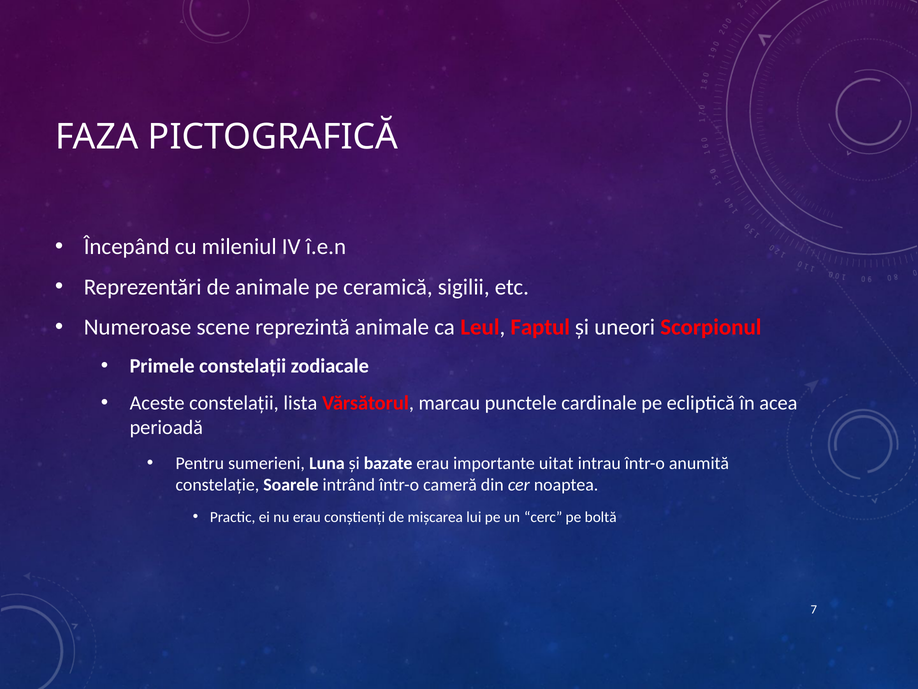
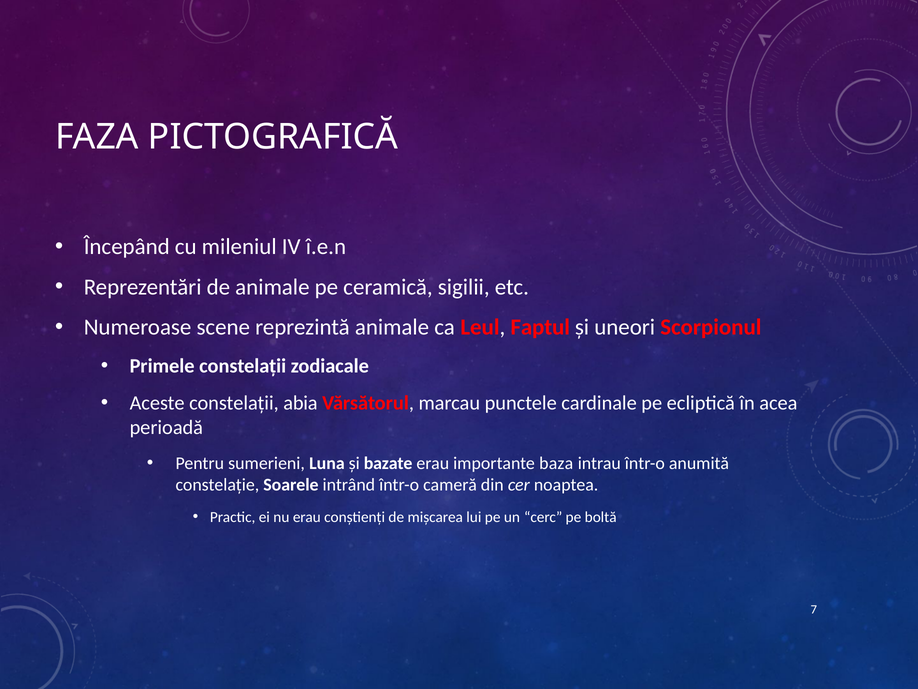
lista: lista -> abia (300, 403)
uitat: uitat -> baza (556, 463)
